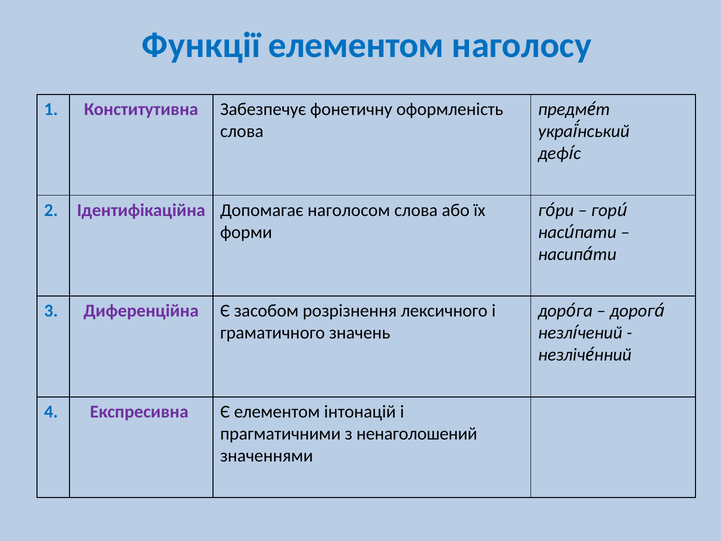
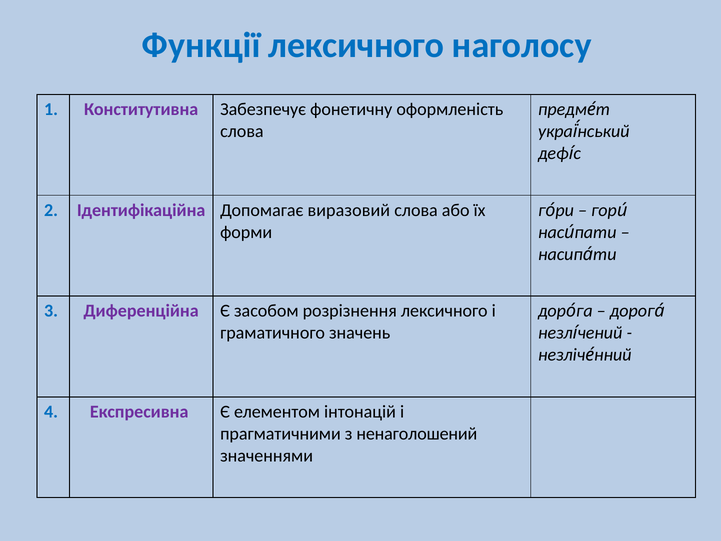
Функції елементом: елементом -> лексичного (356, 45)
наголосом: наголосом -> виразовий (349, 210)
